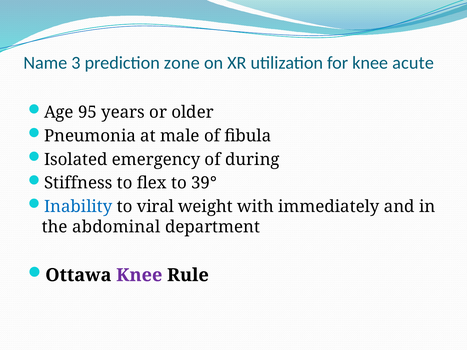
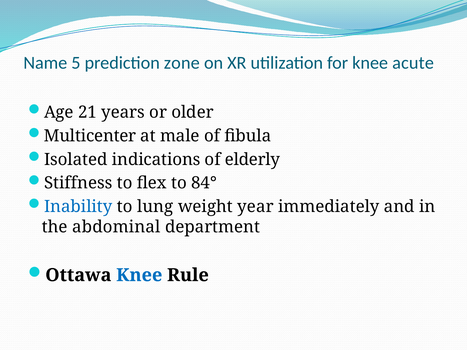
3: 3 -> 5 (76, 63)
95: 95 -> 21 (87, 112)
Pneumonia: Pneumonia -> Multicenter (90, 136)
emergency: emergency -> indications (156, 160)
during: during -> elderly (252, 160)
39°: 39° -> 84° (204, 183)
viral: viral -> lung (155, 207)
with: with -> year (255, 207)
Knee colour: purple -> blue (139, 275)
